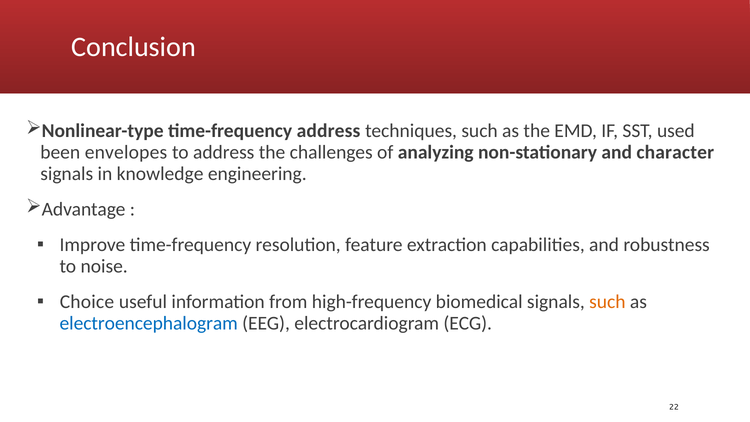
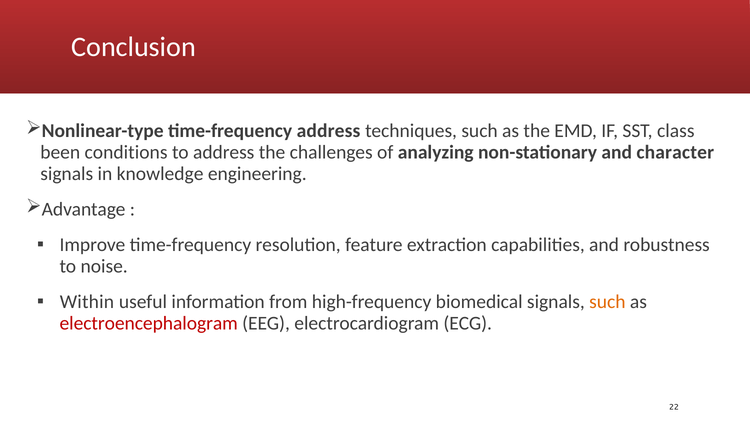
used: used -> class (676, 131)
envelopes: envelopes -> conditions (126, 152)
Choice: Choice -> Within (87, 302)
electroencephalogram colour: blue -> red (149, 323)
